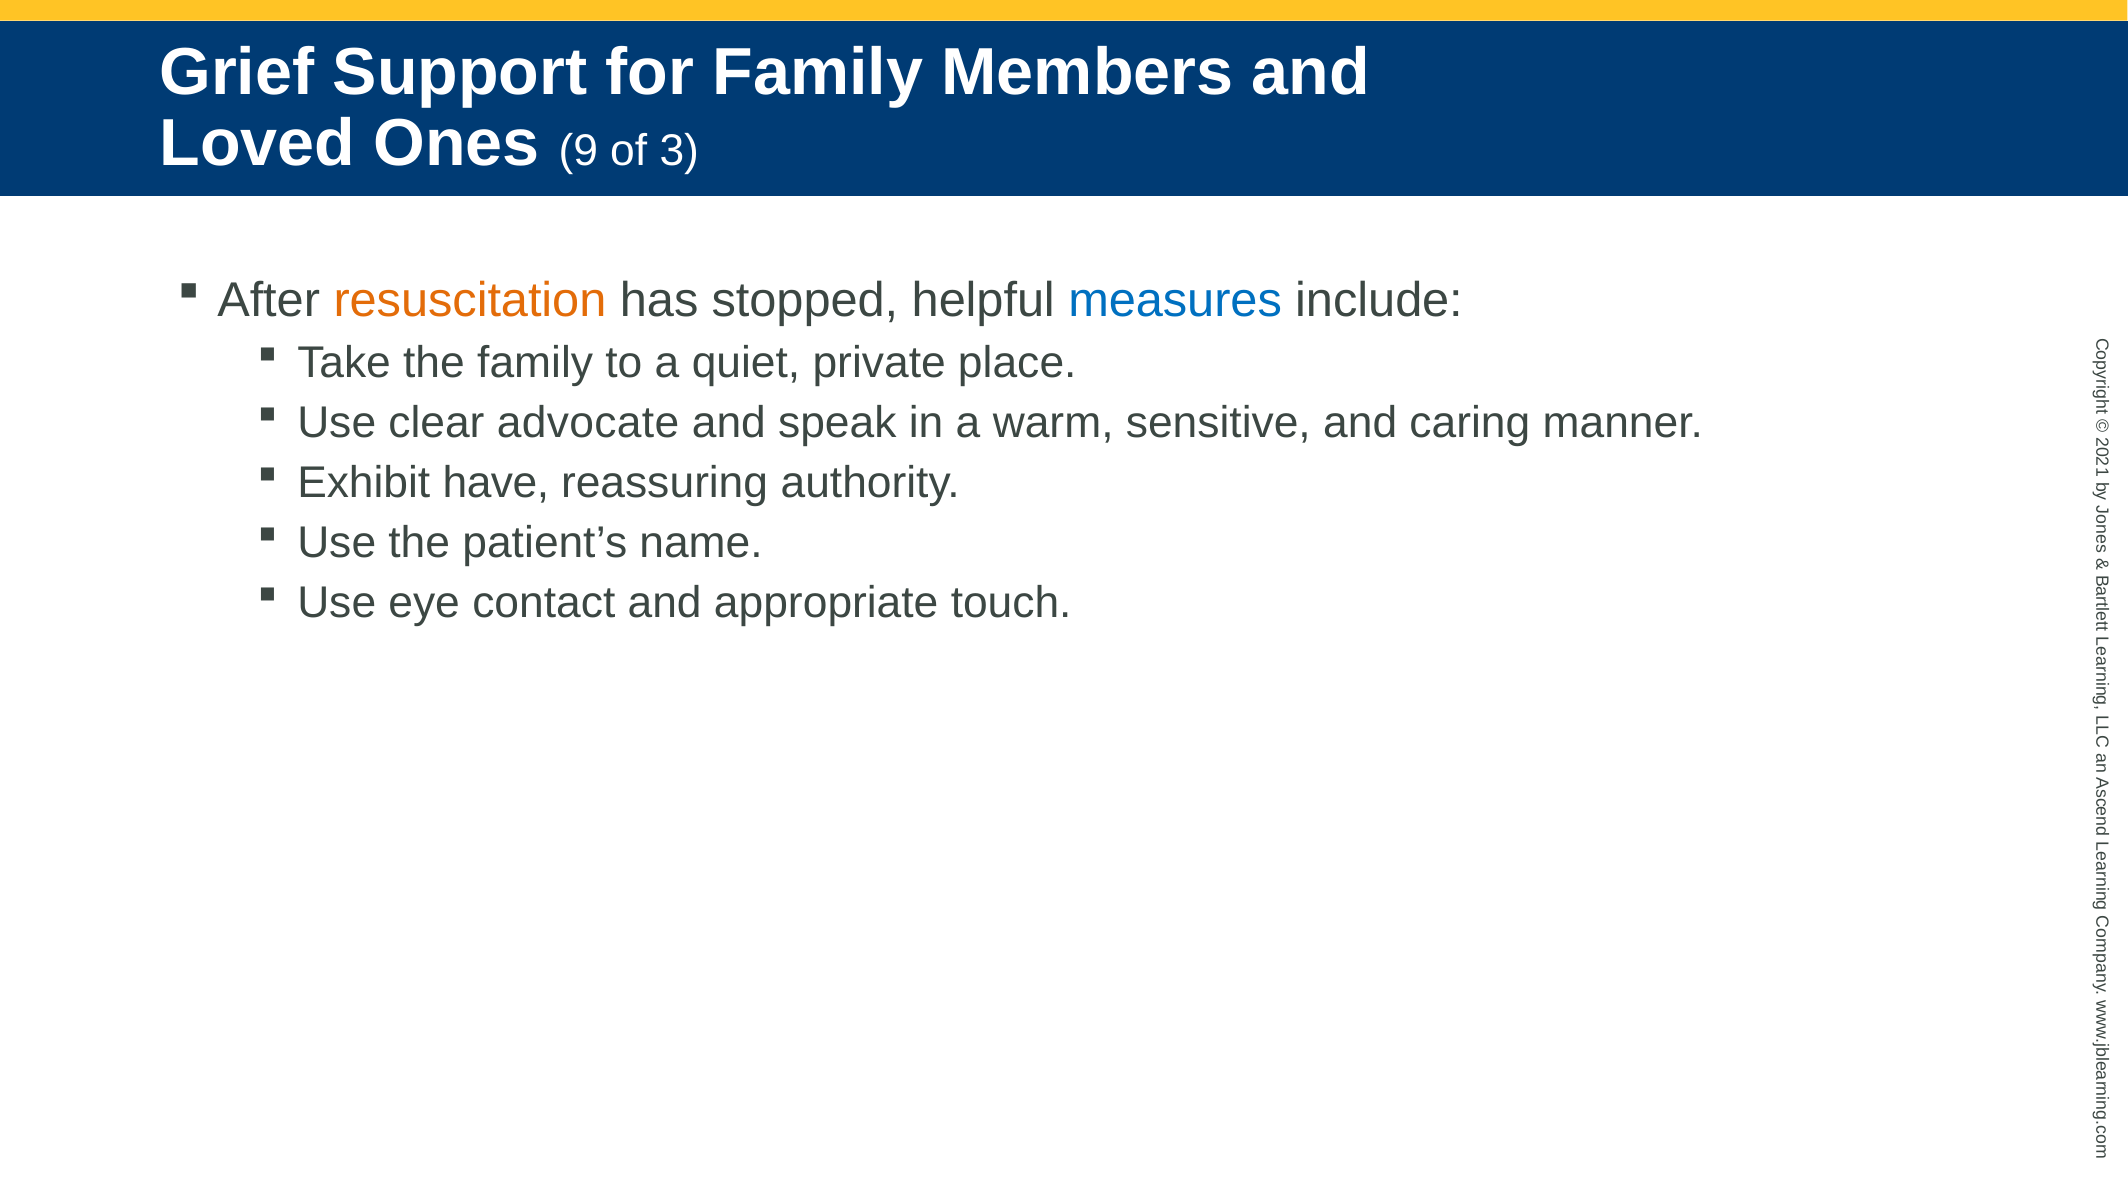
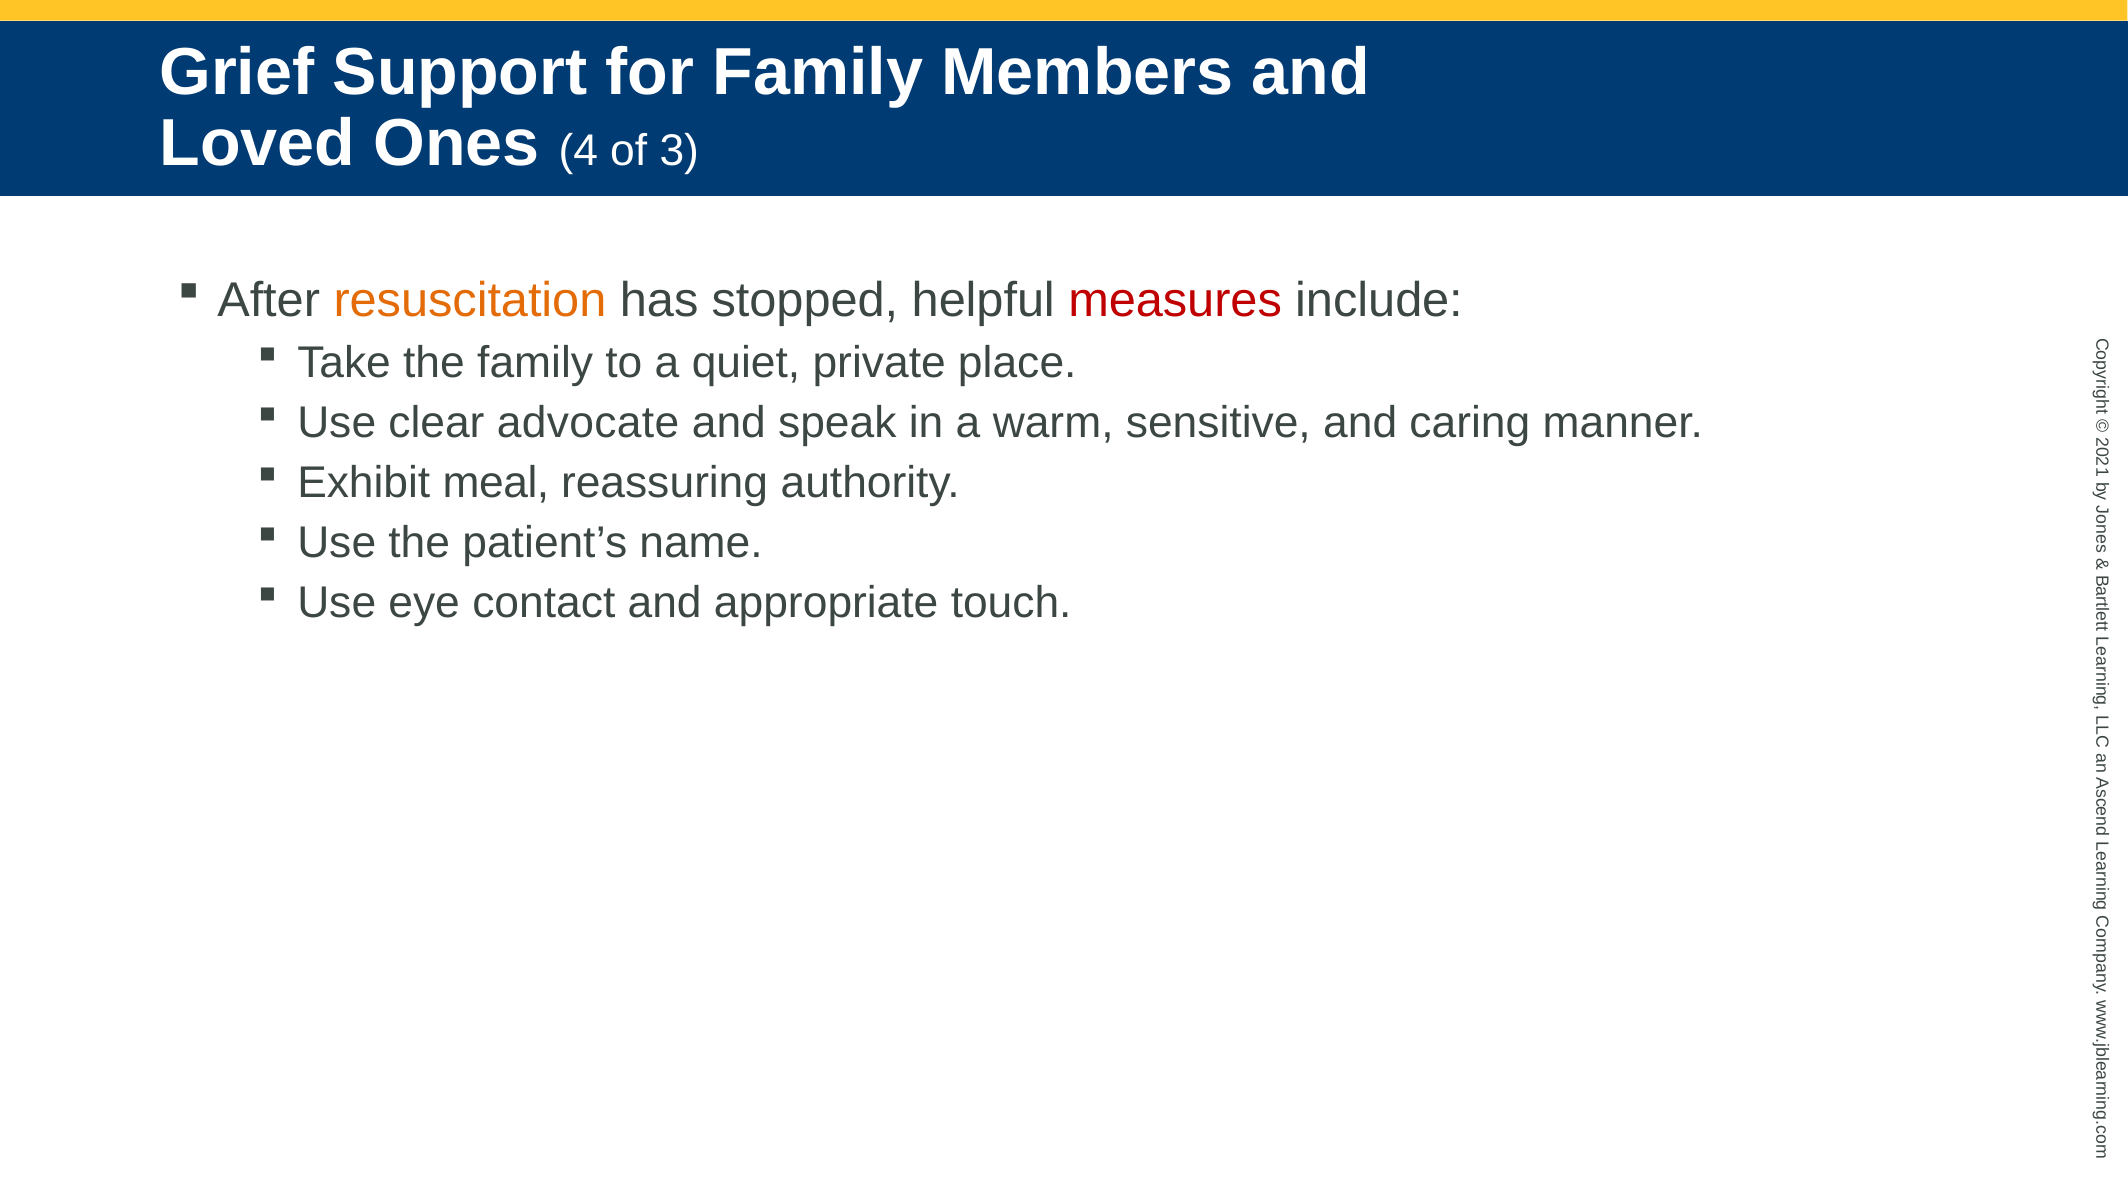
9: 9 -> 4 (578, 151)
measures colour: blue -> red (1175, 301)
have: have -> meal (496, 483)
